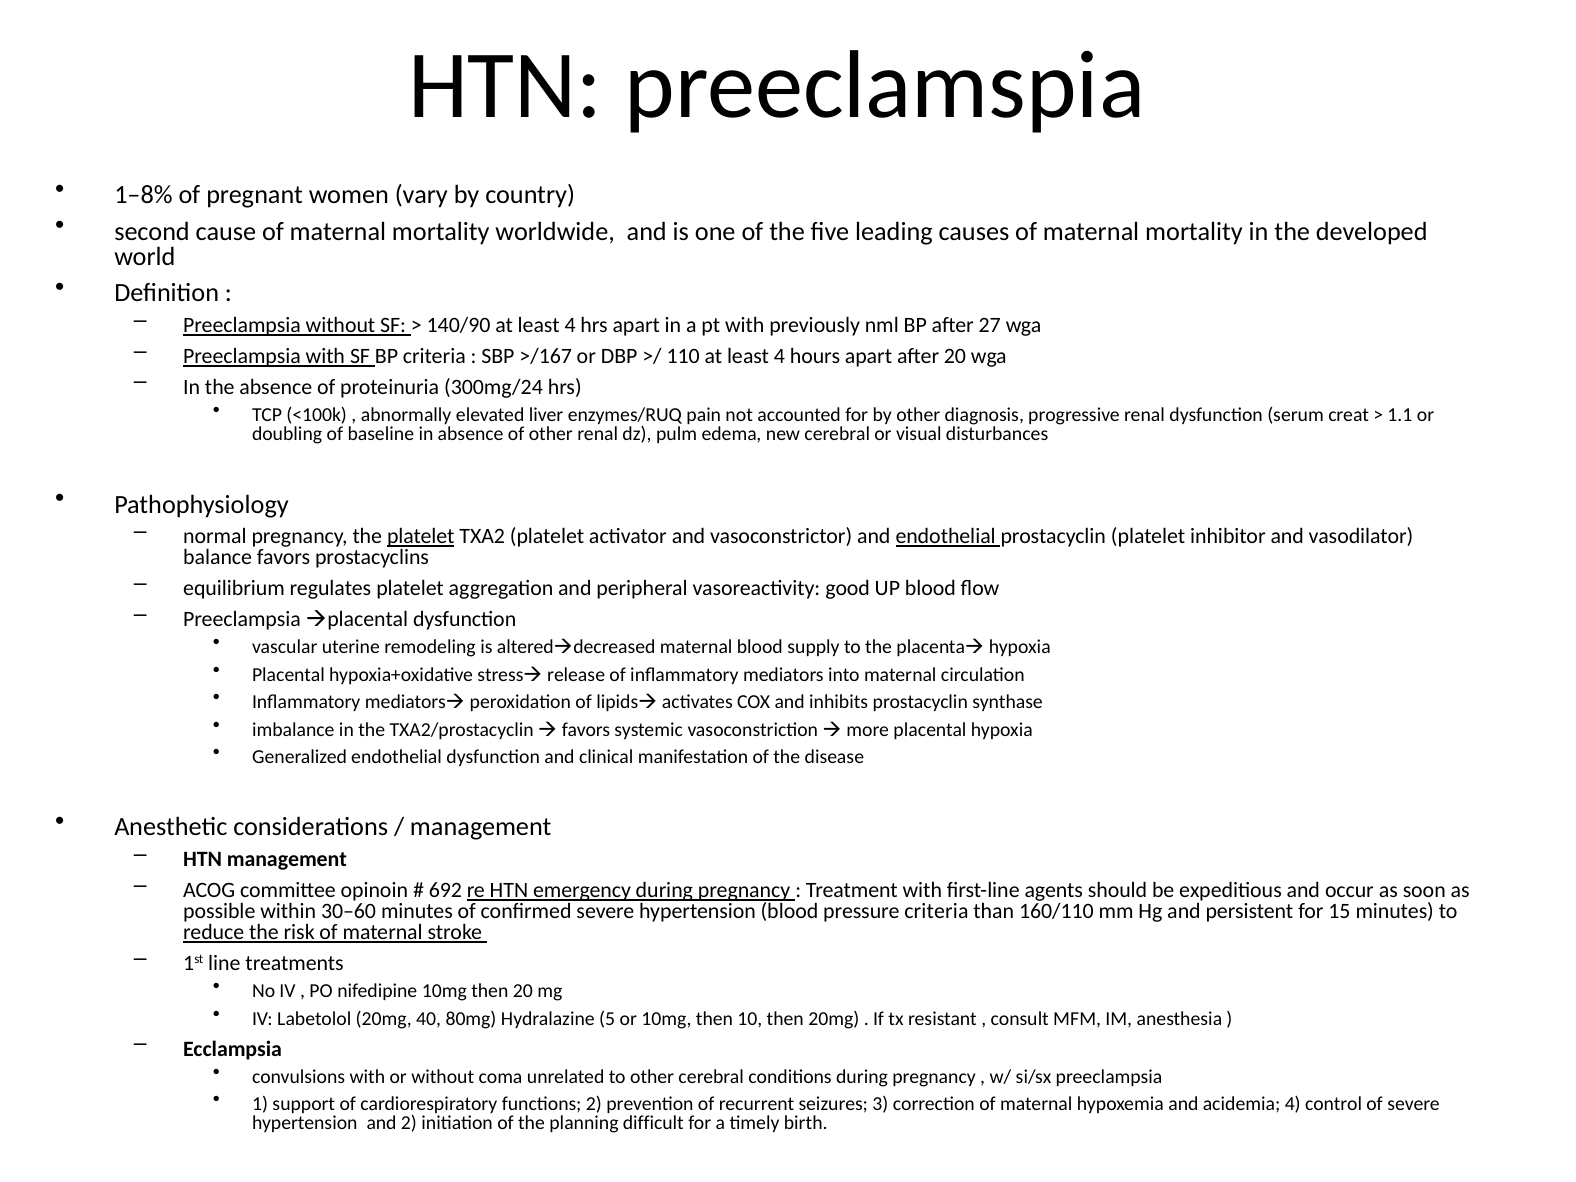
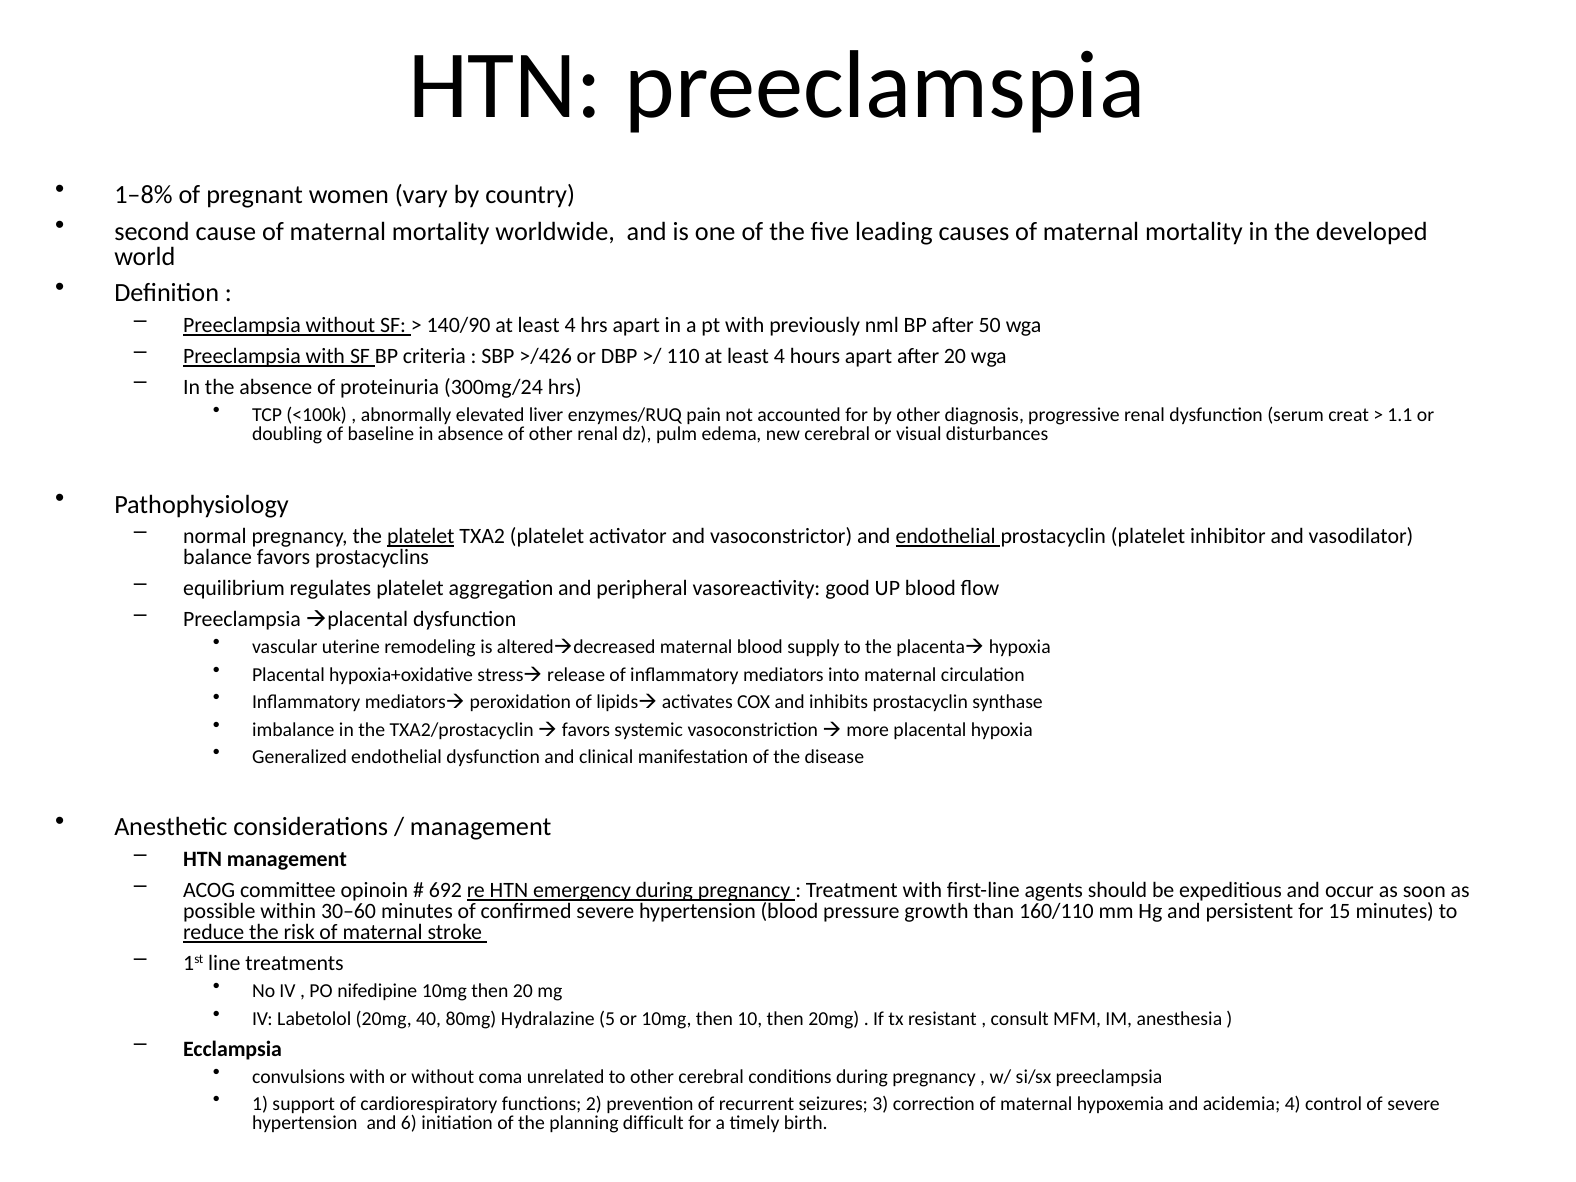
27: 27 -> 50 (990, 325)
>/167: >/167 -> >/426 (546, 356)
pressure criteria: criteria -> growth (936, 911)
and 2: 2 -> 6 (409, 1123)
